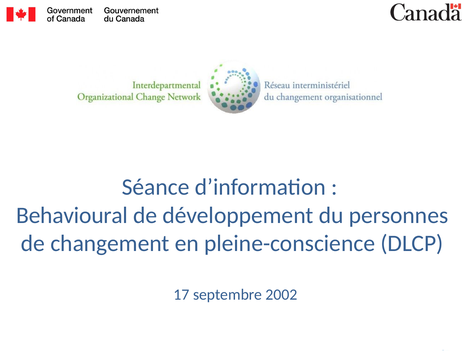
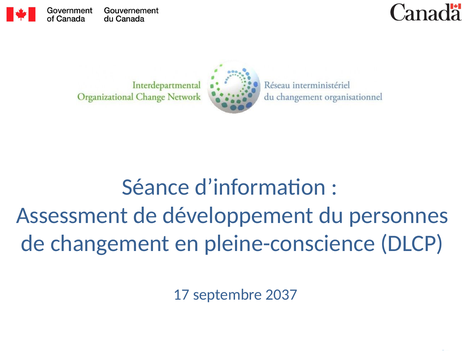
Behavioural: Behavioural -> Assessment (72, 215)
2002: 2002 -> 2037 (281, 295)
